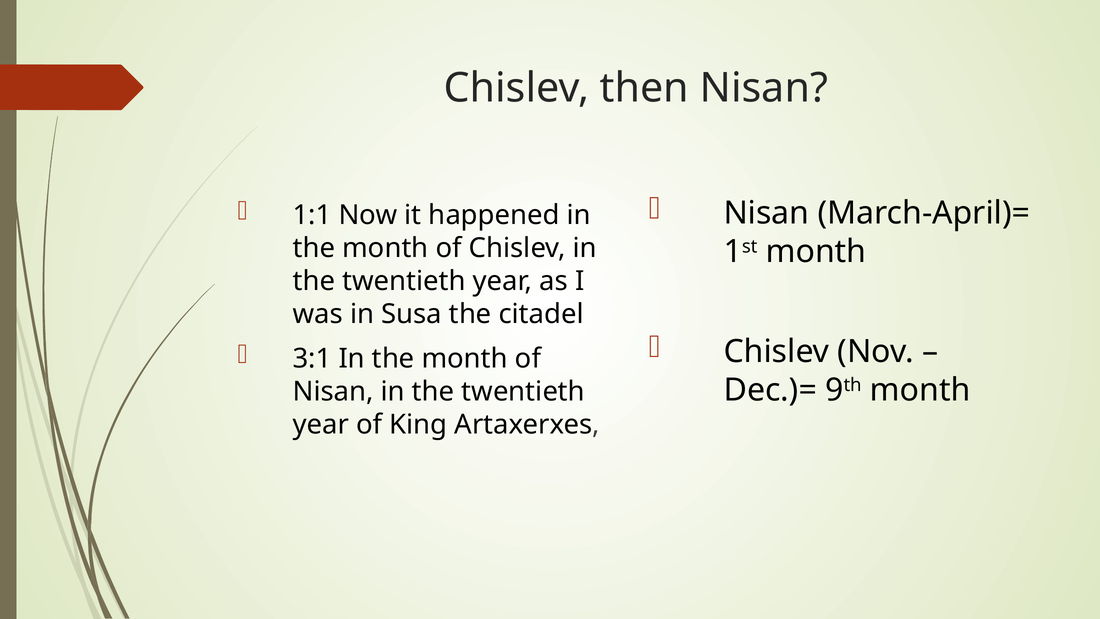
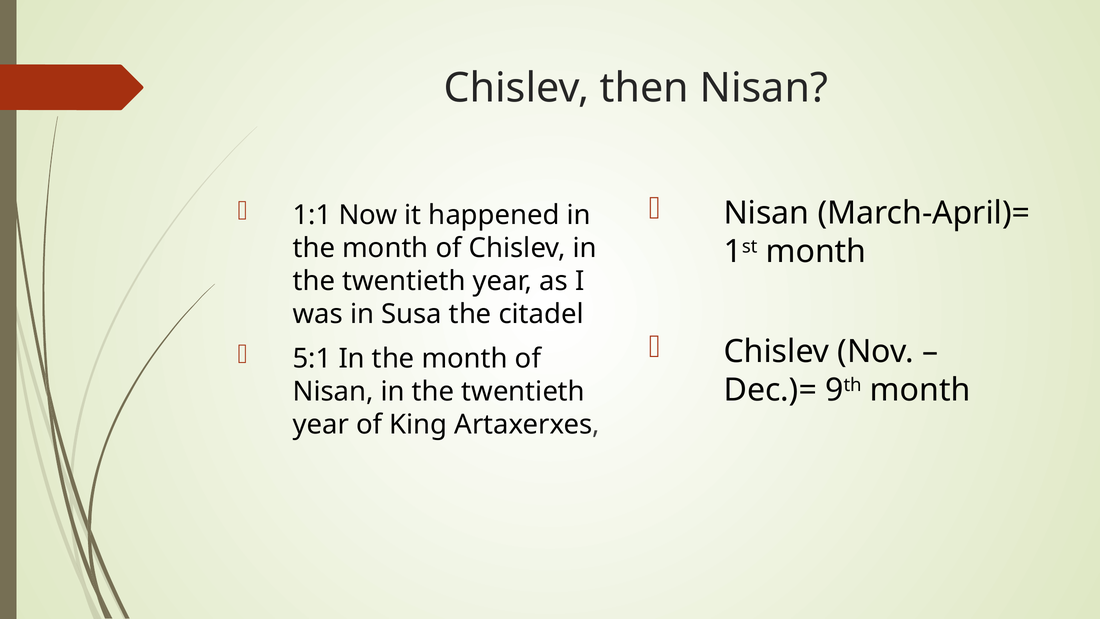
3:1: 3:1 -> 5:1 (312, 359)
